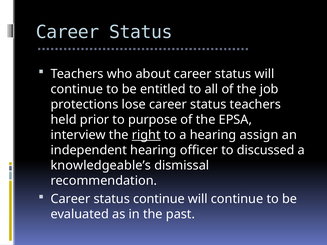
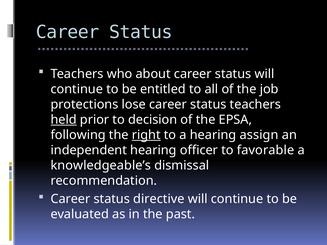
held underline: none -> present (64, 120)
purpose: purpose -> decision (153, 120)
interview: interview -> following (78, 135)
discussed: discussed -> favorable (266, 150)
status continue: continue -> directive (159, 199)
